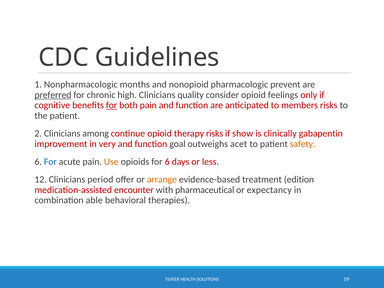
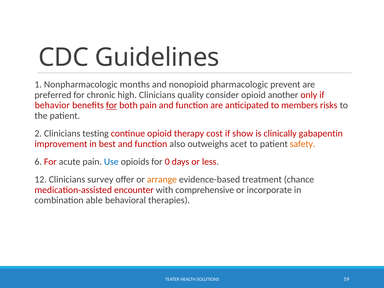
preferred underline: present -> none (53, 95)
feelings: feelings -> another (283, 95)
cognitive: cognitive -> behavior (52, 105)
among: among -> testing (96, 134)
therapy risks: risks -> cost (214, 134)
very: very -> best (107, 144)
goal: goal -> also (177, 144)
For colour: blue -> red (50, 162)
Use colour: orange -> blue (111, 162)
for 6: 6 -> 0 (167, 162)
period: period -> survey (100, 180)
edition: edition -> chance (299, 180)
pharmaceutical: pharmaceutical -> comprehensive (205, 190)
expectancy: expectancy -> incorporate (269, 190)
